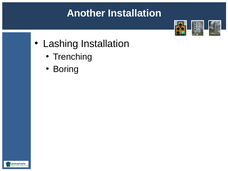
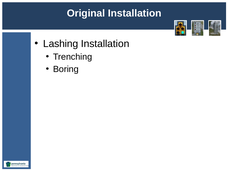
Another: Another -> Original (86, 13)
